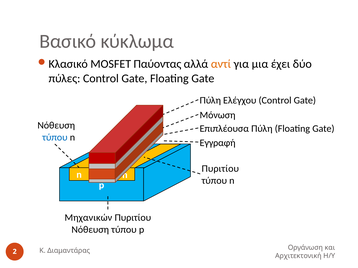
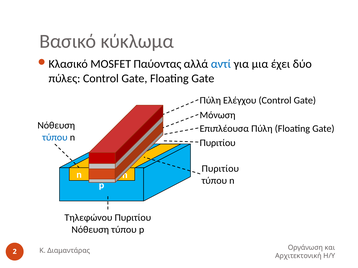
αντί colour: orange -> blue (221, 64)
Εγγραφή: Εγγραφή -> Πυριτίου (218, 143)
Μηχανικών: Μηχανικών -> Τηλεφώνου (88, 218)
